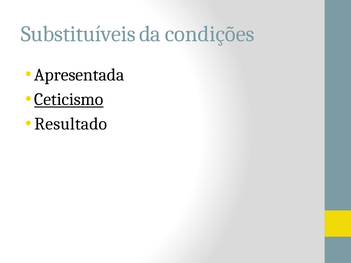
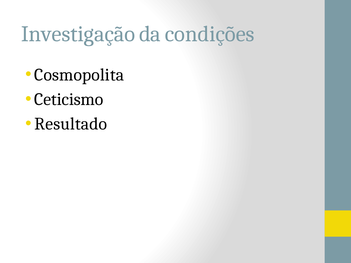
Substituíveis: Substituíveis -> Investigação (78, 34)
Apresentada: Apresentada -> Cosmopolita (79, 75)
Ceticismo underline: present -> none (69, 100)
